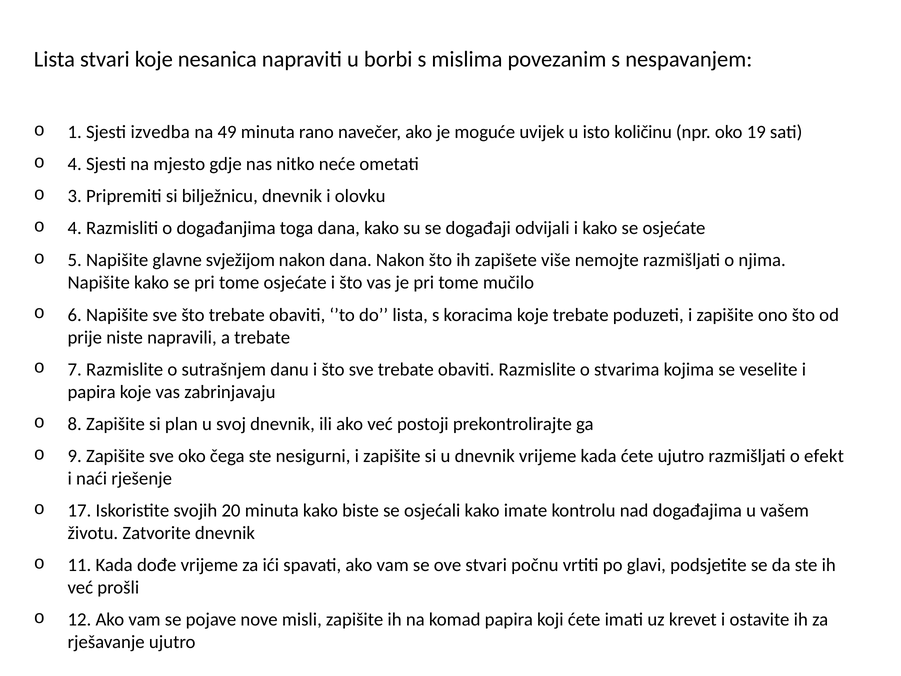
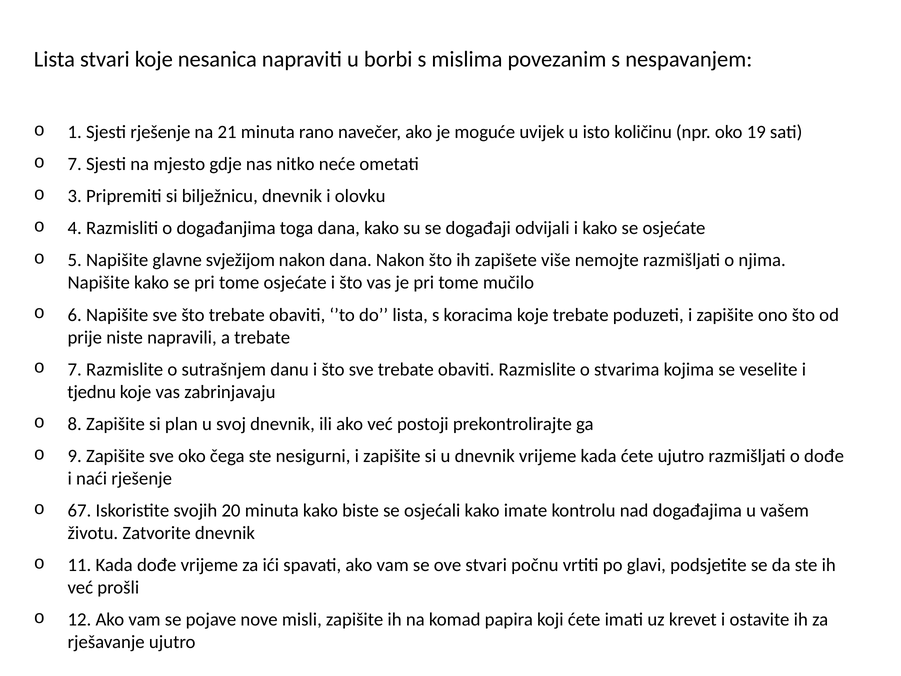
Sjesti izvedba: izvedba -> rješenje (160, 132)
49: 49 -> 21 (227, 132)
4: 4 -> 7 (75, 164)
papira: papira -> tjednu (92, 392)
o efekt: efekt -> dođe (824, 456)
17: 17 -> 67 (79, 510)
